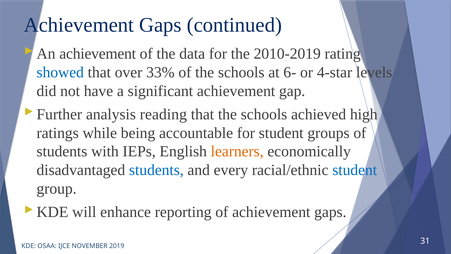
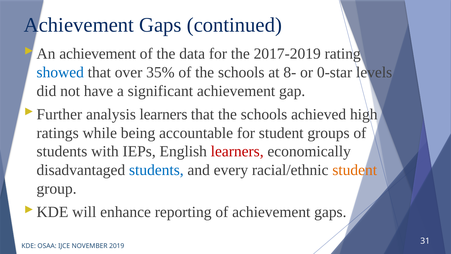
2010-2019: 2010-2019 -> 2017-2019 (287, 54)
33%: 33% -> 35% (160, 72)
6-: 6- -> 8- (290, 72)
4-star: 4-star -> 0-star (335, 72)
analysis reading: reading -> learners (163, 114)
learners colour: orange -> red (237, 151)
student colour: blue -> orange (355, 170)
